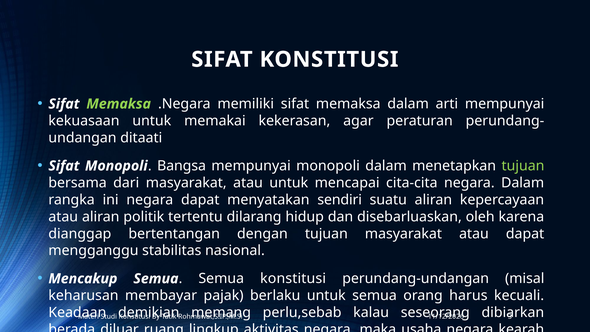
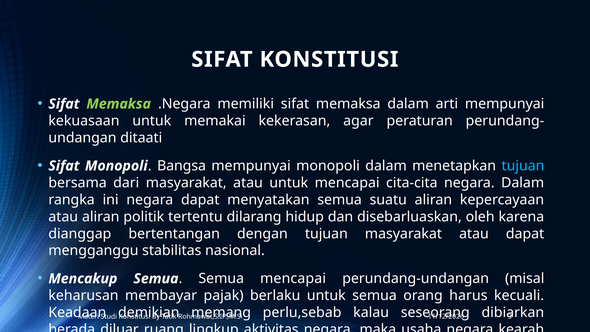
tujuan colour: light green -> light blue (523, 166)
menyatakan sendiri: sendiri -> semua (340, 200)
Semua konstitusi: konstitusi -> mencapai (293, 279)
